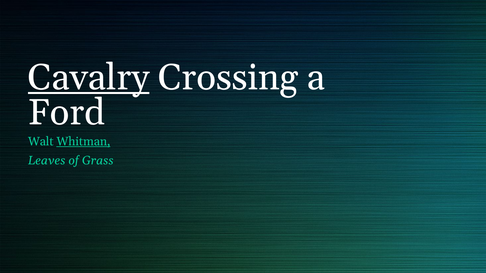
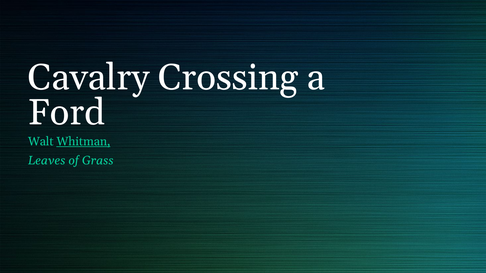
Cavalry underline: present -> none (89, 78)
